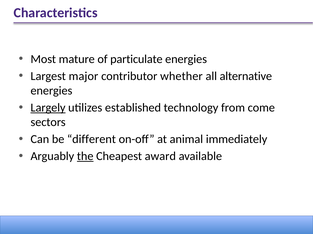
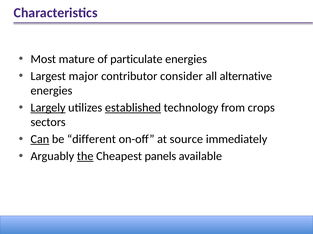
whether: whether -> consider (181, 76)
established underline: none -> present (133, 108)
come: come -> crops (261, 108)
Can underline: none -> present (40, 140)
animal: animal -> source (186, 140)
award: award -> panels (160, 157)
